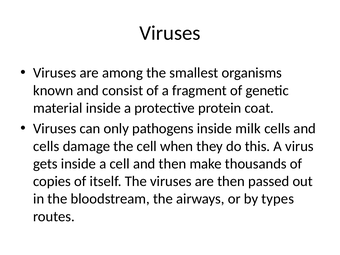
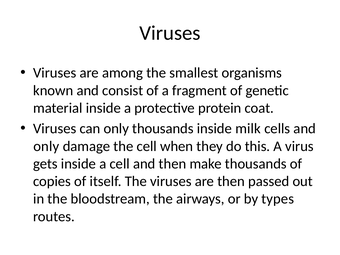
only pathogens: pathogens -> thousands (163, 129)
cells: cells -> only (46, 146)
